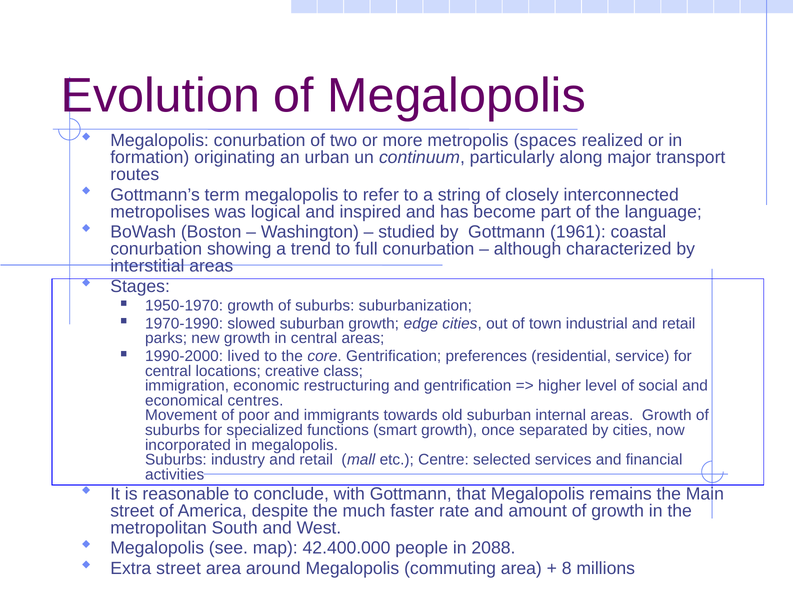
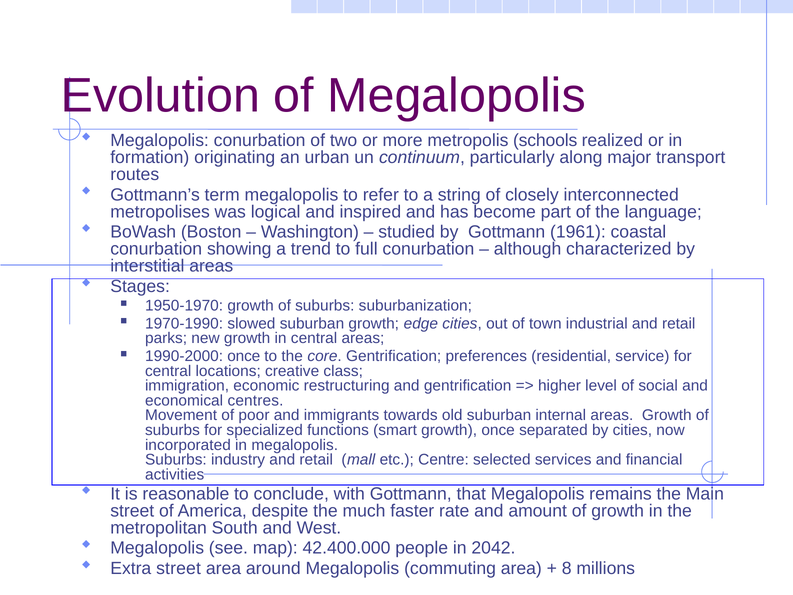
spaces: spaces -> schools (545, 140)
1990-2000 lived: lived -> once (244, 356)
2088: 2088 -> 2042 (493, 548)
